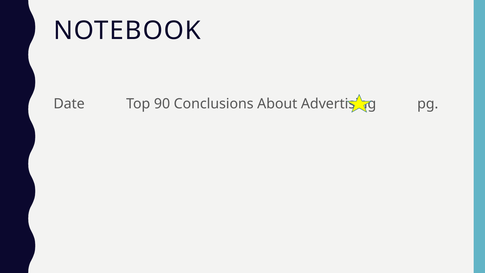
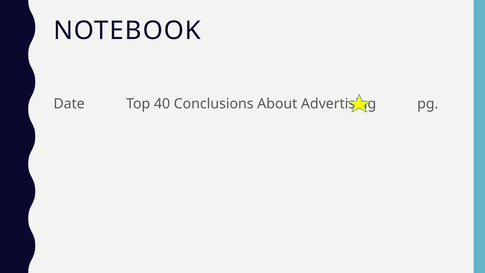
90: 90 -> 40 (162, 104)
